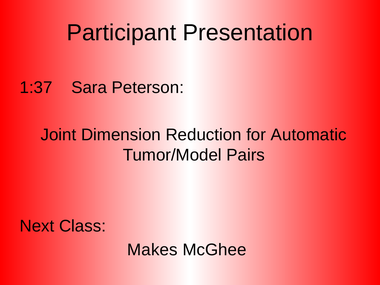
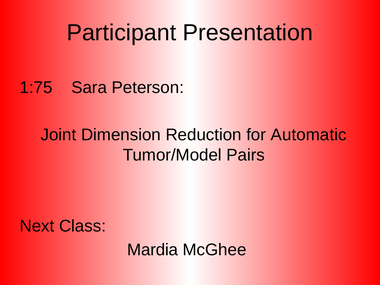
1:37: 1:37 -> 1:75 (36, 88)
Makes: Makes -> Mardia (153, 250)
